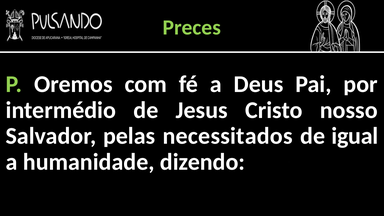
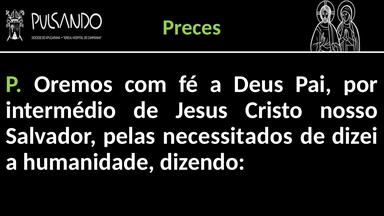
igual: igual -> dizei (355, 136)
